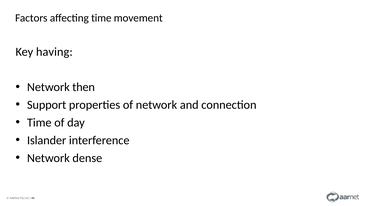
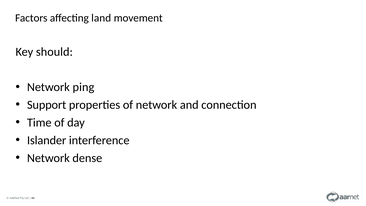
affecting time: time -> land (101, 18)
having: having -> should (54, 52)
then: then -> ping (83, 87)
